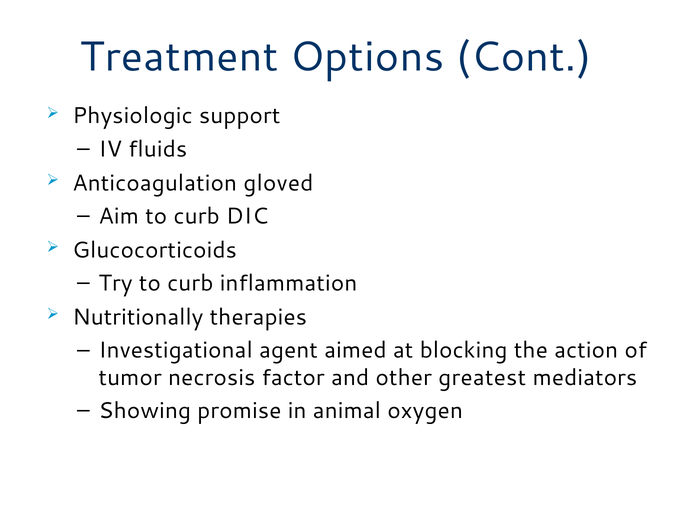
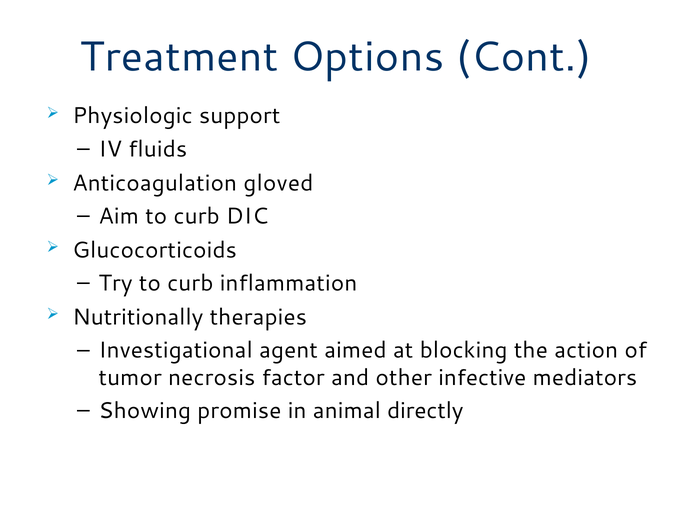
greatest: greatest -> infective (482, 378)
oxygen: oxygen -> directly (425, 411)
